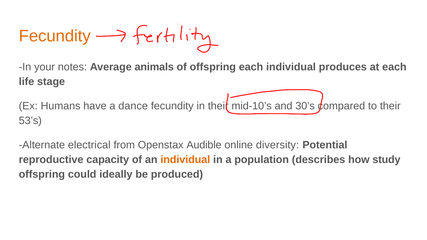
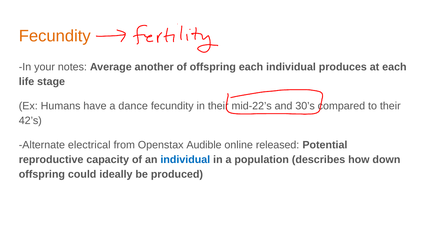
animals: animals -> another (154, 67)
mid-10’s: mid-10’s -> mid-22’s (252, 106)
53’s: 53’s -> 42’s (30, 121)
diversity: diversity -> released (278, 145)
individual colour: orange -> blue (185, 160)
study: study -> down (386, 160)
